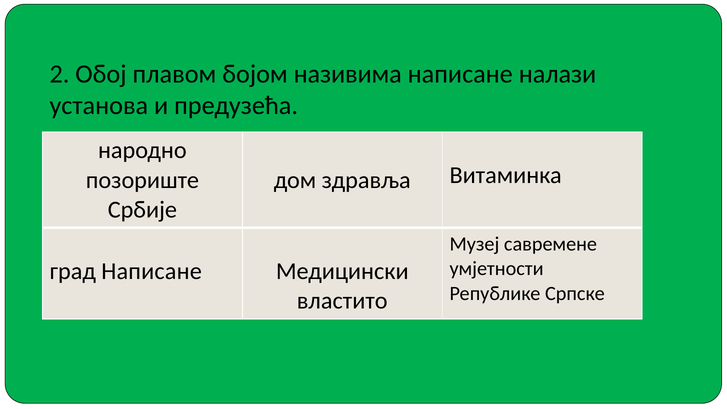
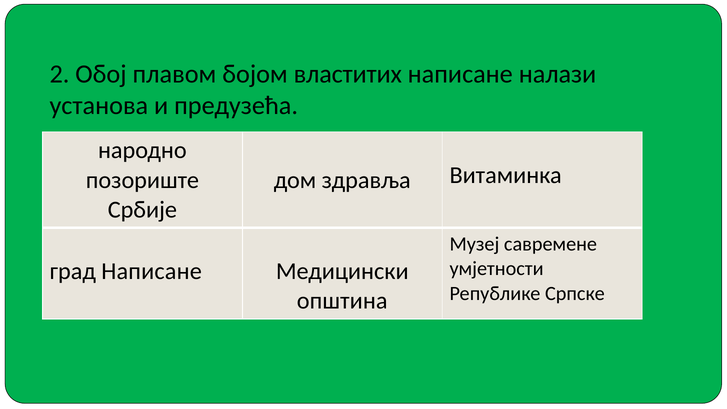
називима: називима -> властитих (348, 74)
властито: властито -> општина (342, 301)
